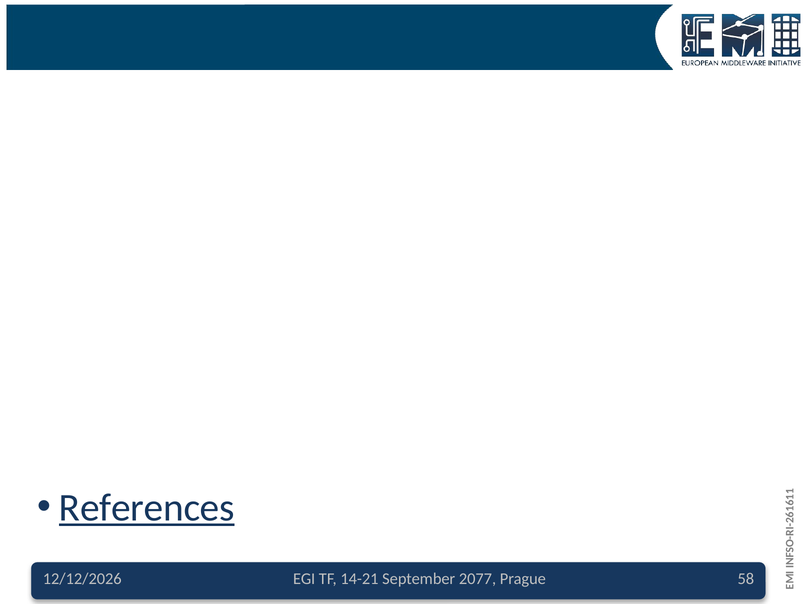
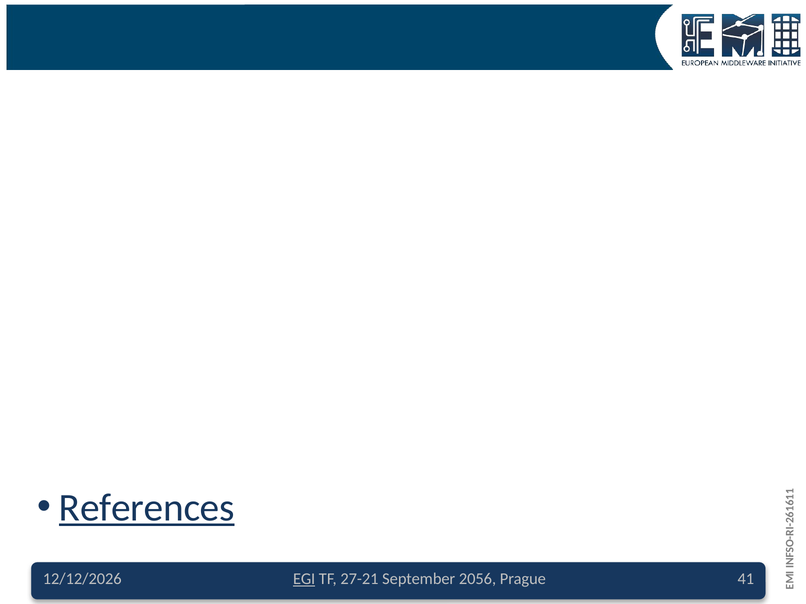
EGI underline: none -> present (304, 579)
14-21: 14-21 -> 27-21 (359, 579)
2077: 2077 -> 2056 (478, 579)
58: 58 -> 41 (746, 579)
